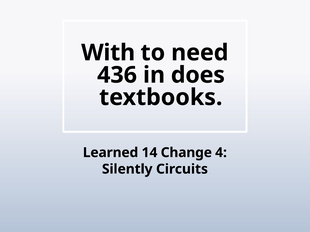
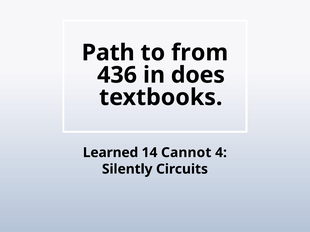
With: With -> Path (108, 53)
need: need -> from (200, 53)
Change: Change -> Cannot (186, 153)
